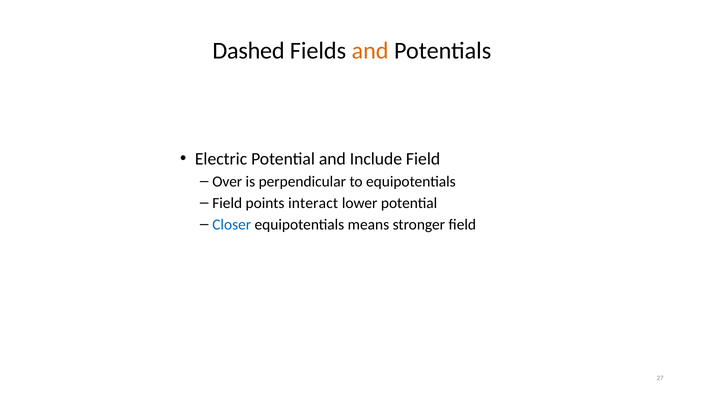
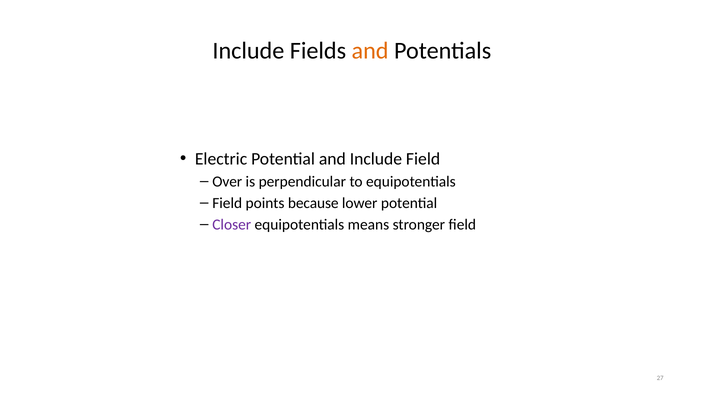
Dashed: Dashed -> Include (248, 51)
interact: interact -> because (313, 203)
Closer colour: blue -> purple (232, 225)
